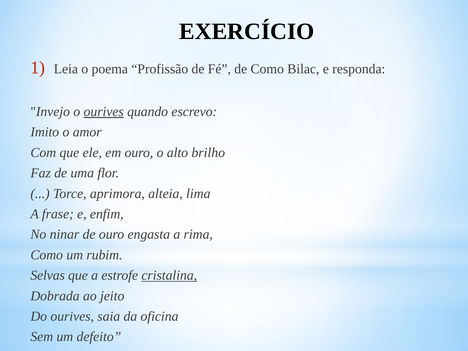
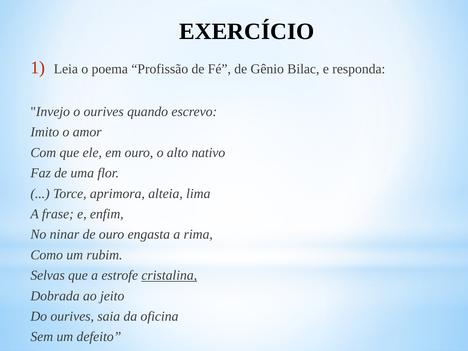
de Como: Como -> Gênio (267, 69)
ourives underline: present -> none (104, 112)
brilho: brilho -> nativo (208, 153)
